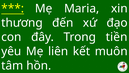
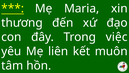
tiền: tiền -> việc (117, 37)
